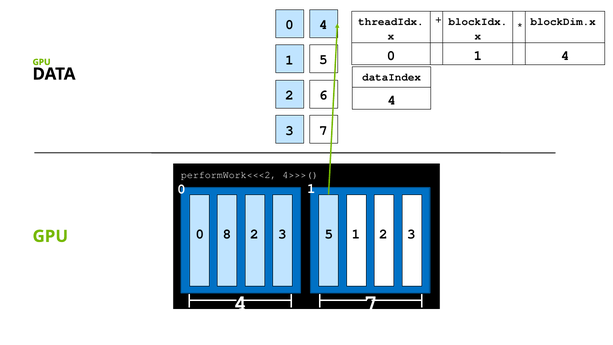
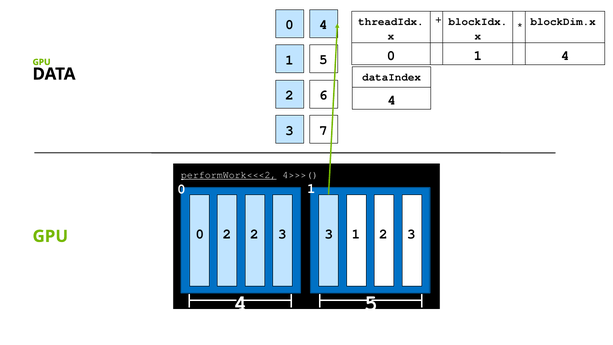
performWork<<<2 underline: none -> present (229, 175)
0 8: 8 -> 2 (227, 234)
3 5: 5 -> 3 (329, 234)
7: 7 -> 5 (371, 303)
